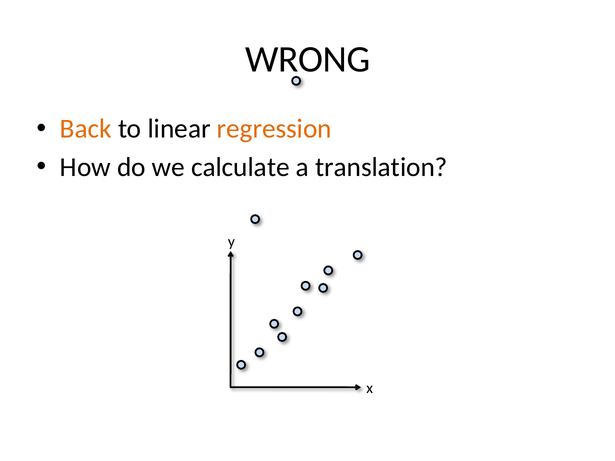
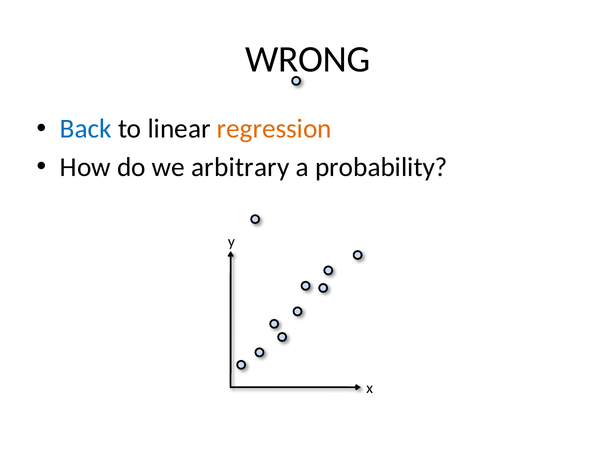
Back colour: orange -> blue (86, 129)
calculate: calculate -> arbitrary (240, 167)
translation: translation -> probability (381, 167)
